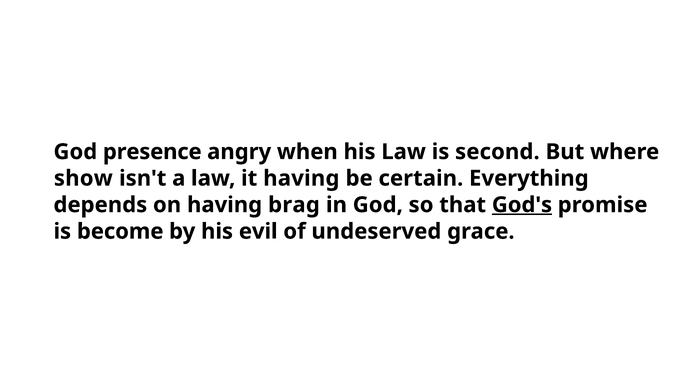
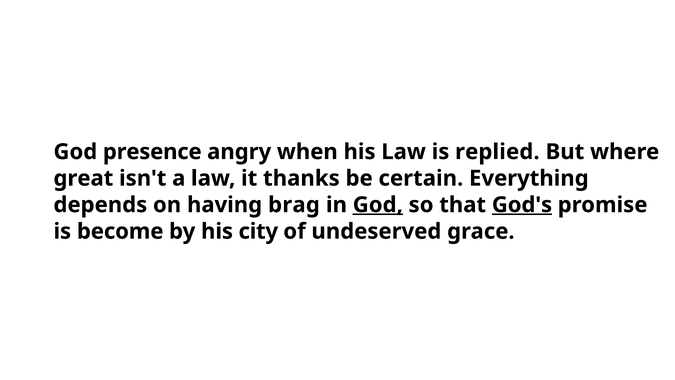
second: second -> replied (497, 152)
show: show -> great (83, 178)
it having: having -> thanks (301, 178)
God underline: none -> present (378, 205)
evil: evil -> city (258, 231)
